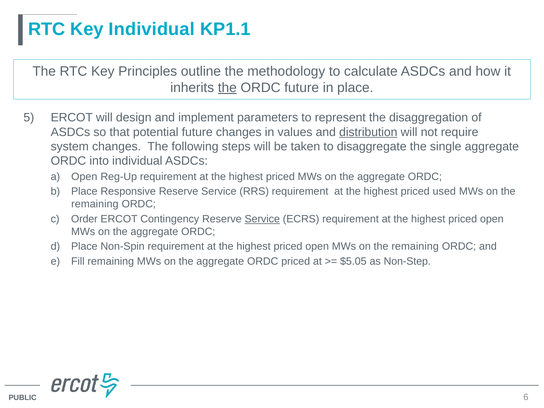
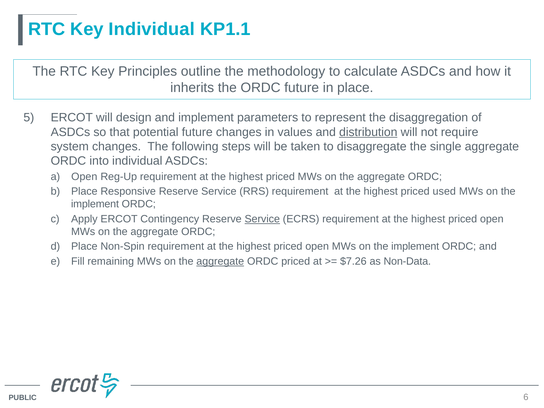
the underline: present -> none (227, 88)
remaining: remaining -> implement (95, 204)
Order: Order -> Apply (84, 219)
remaining: remaining -> implement (415, 246)
aggregate underline: none -> present (220, 261)
$5.05: $5.05 -> $7.26 (353, 261)
Non-Step: Non-Step -> Non-Data (407, 261)
